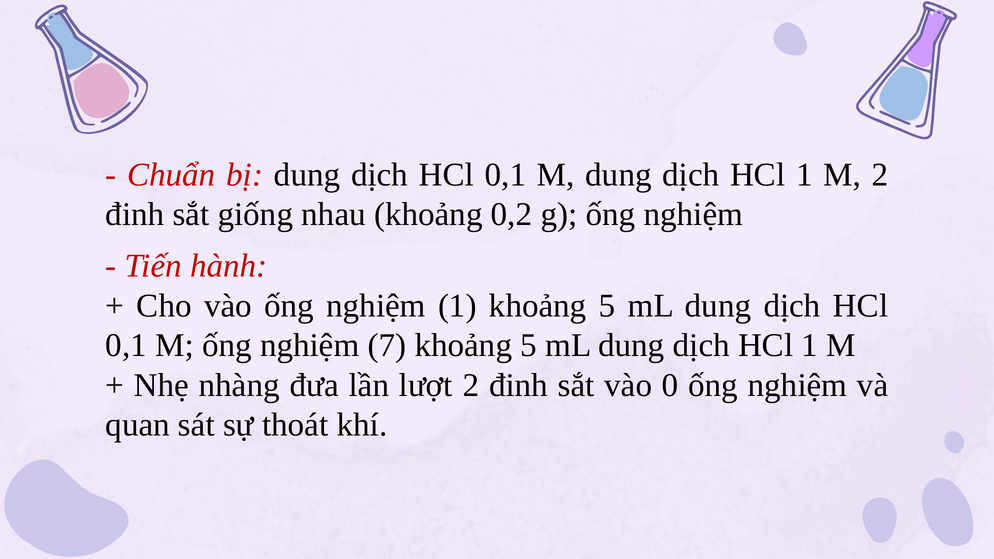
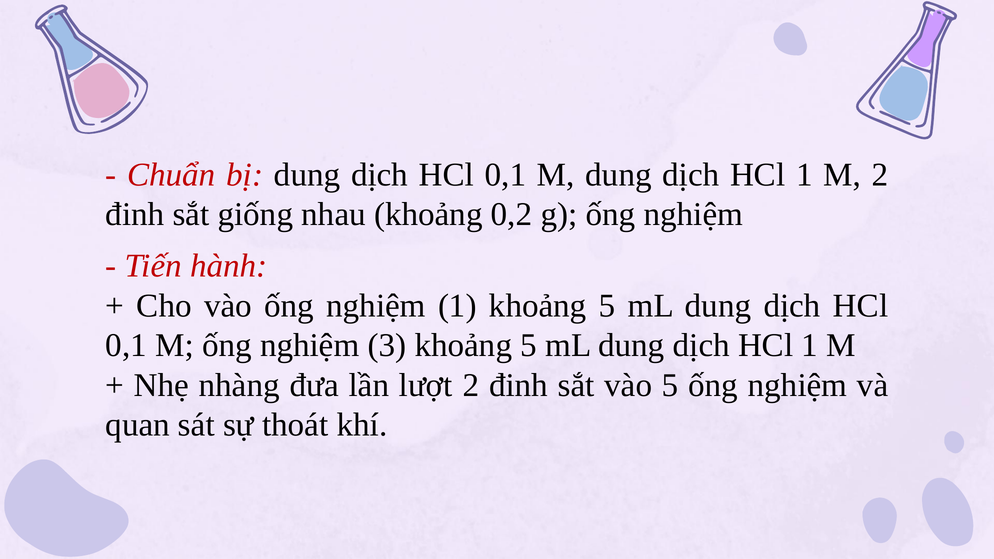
7: 7 -> 3 (387, 346)
vào 0: 0 -> 5 (670, 385)
